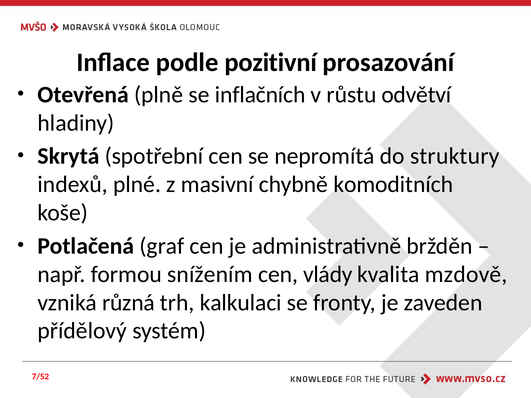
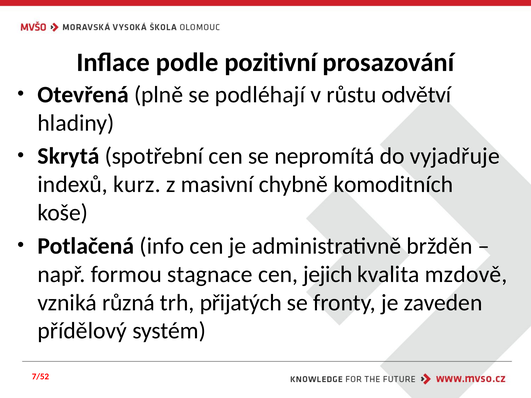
inflačních: inflačních -> podléhají (260, 95)
struktury: struktury -> vyjadřuje (455, 156)
plné: plné -> kurz (137, 185)
graf: graf -> info (162, 246)
snížením: snížením -> stagnace (210, 274)
vlády: vlády -> jejich (328, 274)
kalkulaci: kalkulaci -> přijatých (241, 303)
